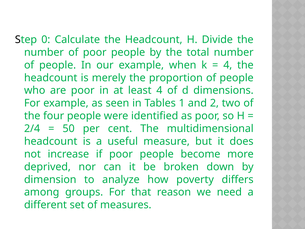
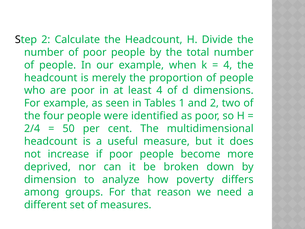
Step 0: 0 -> 2 (46, 40)
